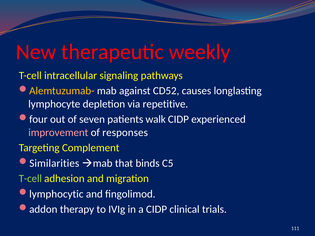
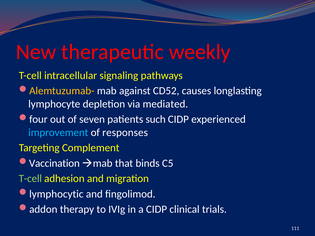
repetitive: repetitive -> mediated (165, 104)
walk: walk -> such (156, 119)
improvement colour: pink -> light blue (58, 133)
Similarities: Similarities -> Vaccination (54, 163)
